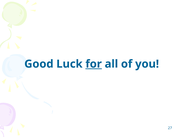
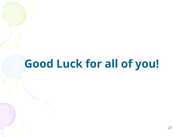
for underline: present -> none (94, 64)
